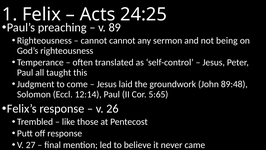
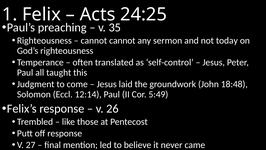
89: 89 -> 35 (115, 27)
being: being -> today (227, 40)
89:48: 89:48 -> 18:48 (234, 84)
5:65: 5:65 -> 5:49 (158, 94)
